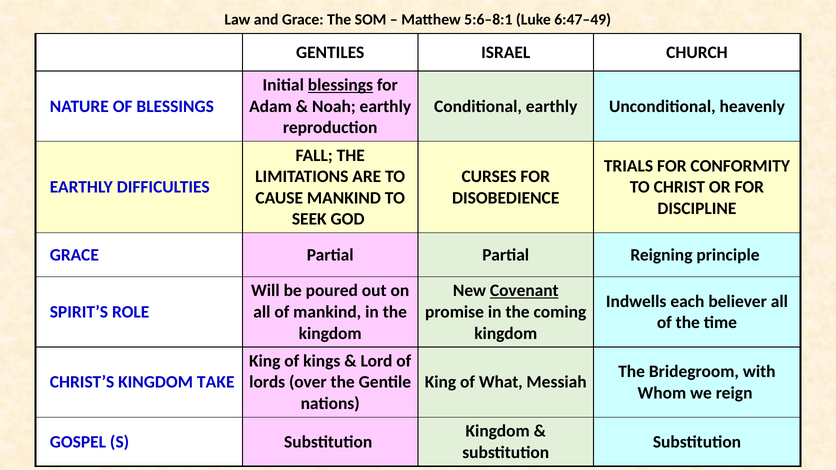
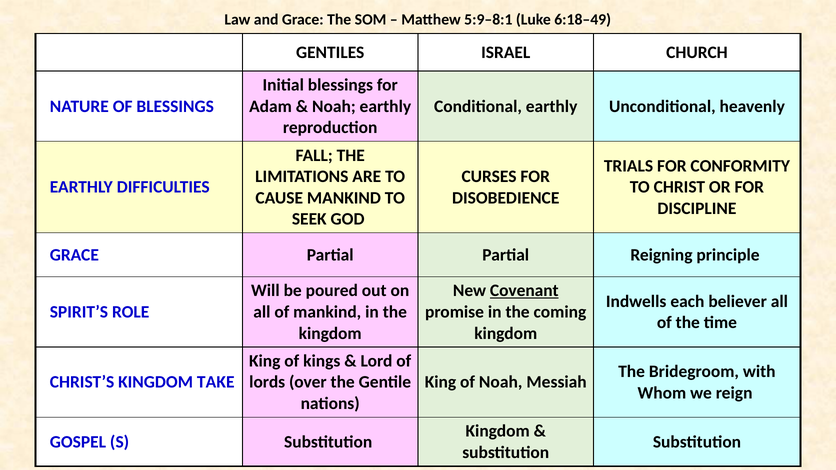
5:6–8:1: 5:6–8:1 -> 5:9–8:1 (488, 20)
6:47–49: 6:47–49 -> 6:18–49 (583, 20)
blessings underline: present -> none (340, 85)
of What: What -> Noah (501, 382)
